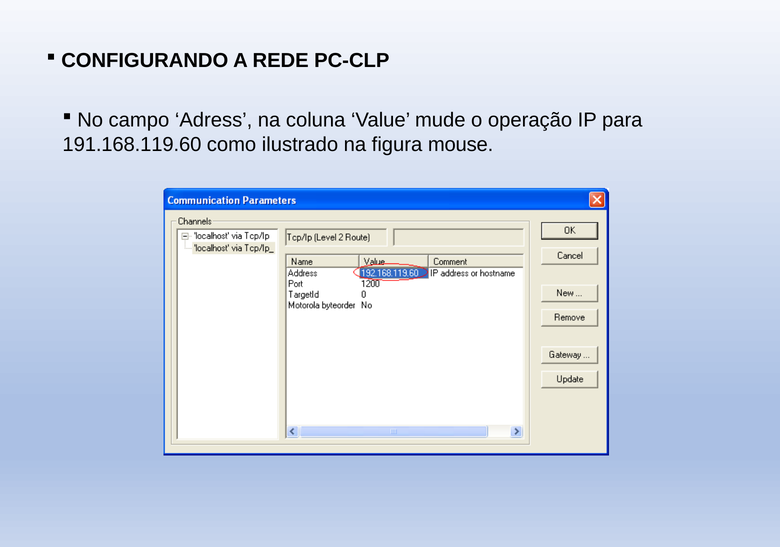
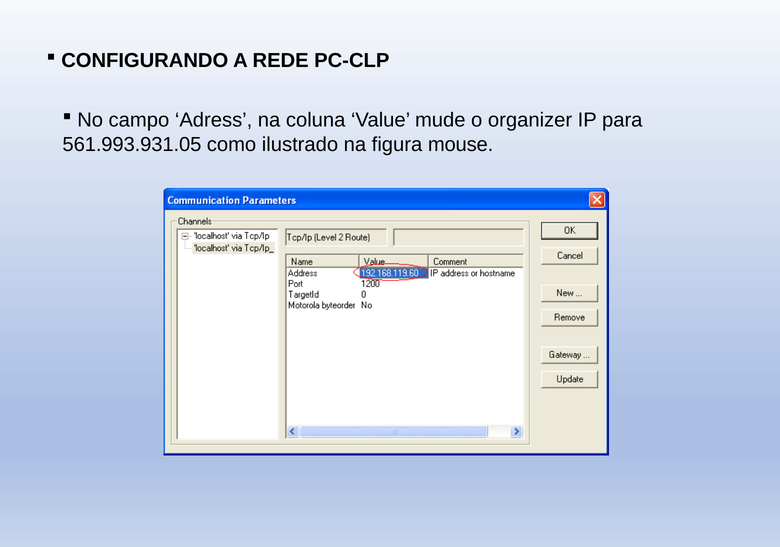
operação: operação -> organizer (530, 120)
191.168.119.60: 191.168.119.60 -> 561.993.931.05 (132, 144)
